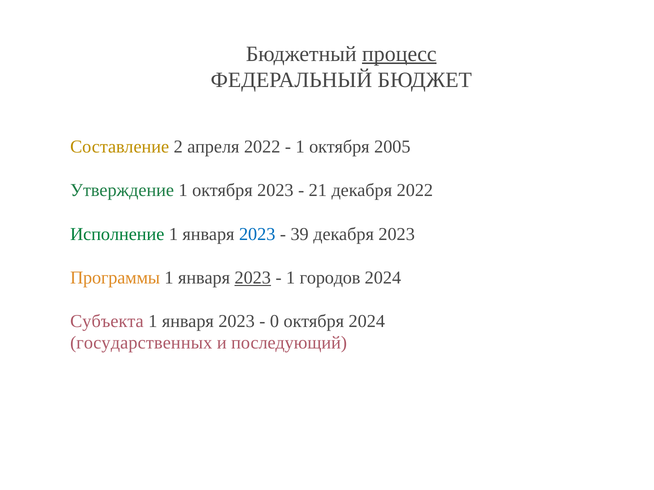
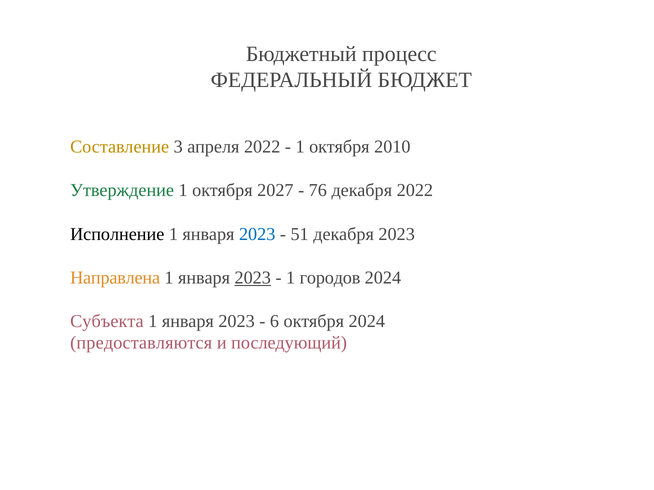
процесс underline: present -> none (399, 54)
2: 2 -> 3 (178, 147)
2005: 2005 -> 2010 (392, 147)
октября 2023: 2023 -> 2027 (275, 191)
21: 21 -> 76 (318, 191)
Исполнение colour: green -> black (117, 234)
39: 39 -> 51 (300, 234)
Программы: Программы -> Направлена (115, 278)
0: 0 -> 6 (274, 322)
государственных: государственных -> предоставляются (141, 343)
